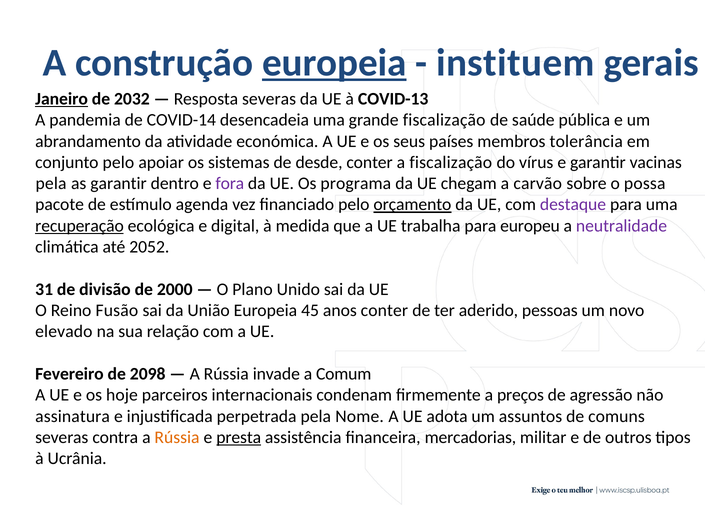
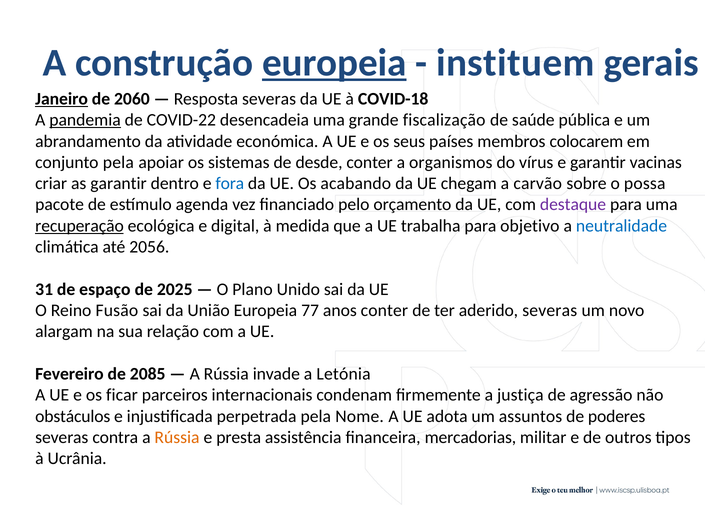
2032: 2032 -> 2060 (132, 99)
COVID-13: COVID-13 -> COVID-18 (393, 99)
pandemia underline: none -> present (85, 120)
COVID-14: COVID-14 -> COVID-22 (181, 120)
tolerância: tolerância -> colocarem (586, 141)
conjunto pelo: pelo -> pela (118, 162)
a fiscalização: fiscalização -> organismos (451, 162)
pela: pela -> criar (51, 183)
fora colour: purple -> blue (230, 183)
programa: programa -> acabando (356, 183)
orçamento underline: present -> none (412, 205)
europeu: europeu -> objetivo (530, 226)
neutralidade colour: purple -> blue (622, 226)
2052: 2052 -> 2056 (149, 247)
divisão: divisão -> espaço (105, 289)
2000: 2000 -> 2025 (175, 289)
45: 45 -> 77 (310, 310)
aderido pessoas: pessoas -> severas (550, 310)
elevado: elevado -> alargam (64, 331)
2098: 2098 -> 2085 (148, 374)
Comum: Comum -> Letónia (344, 374)
hoje: hoje -> ficar (122, 395)
preços: preços -> justiça (520, 395)
assinatura: assinatura -> obstáculos (73, 416)
comuns: comuns -> poderes (617, 416)
presta underline: present -> none (239, 437)
